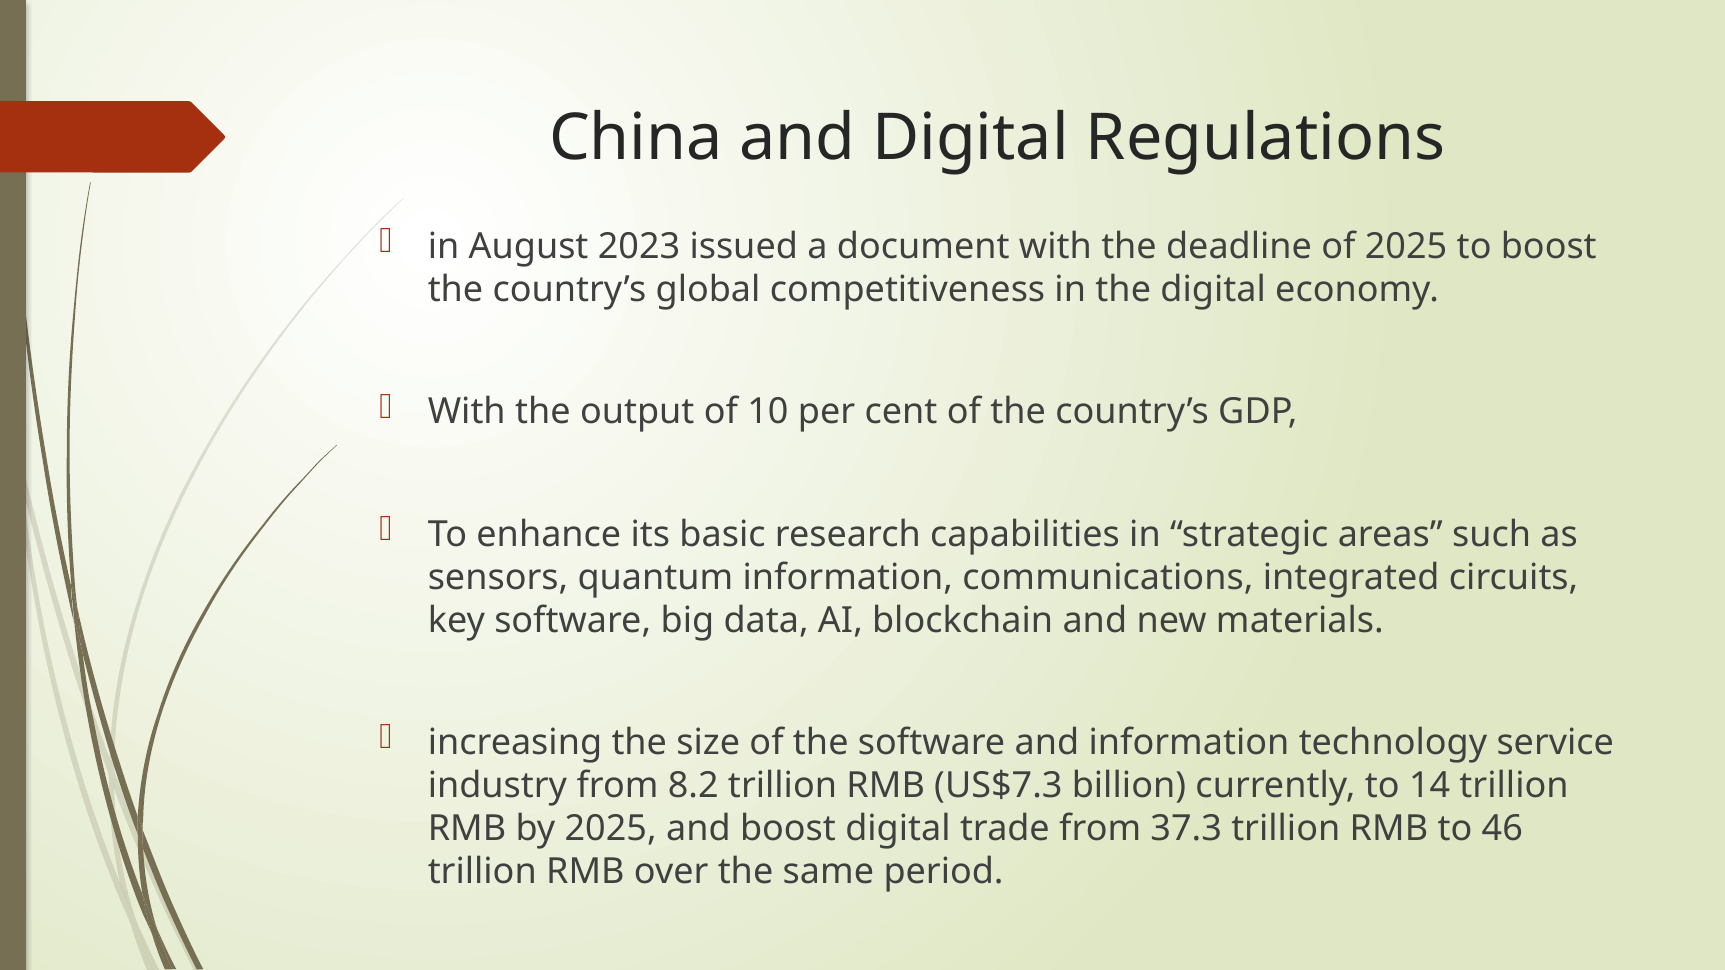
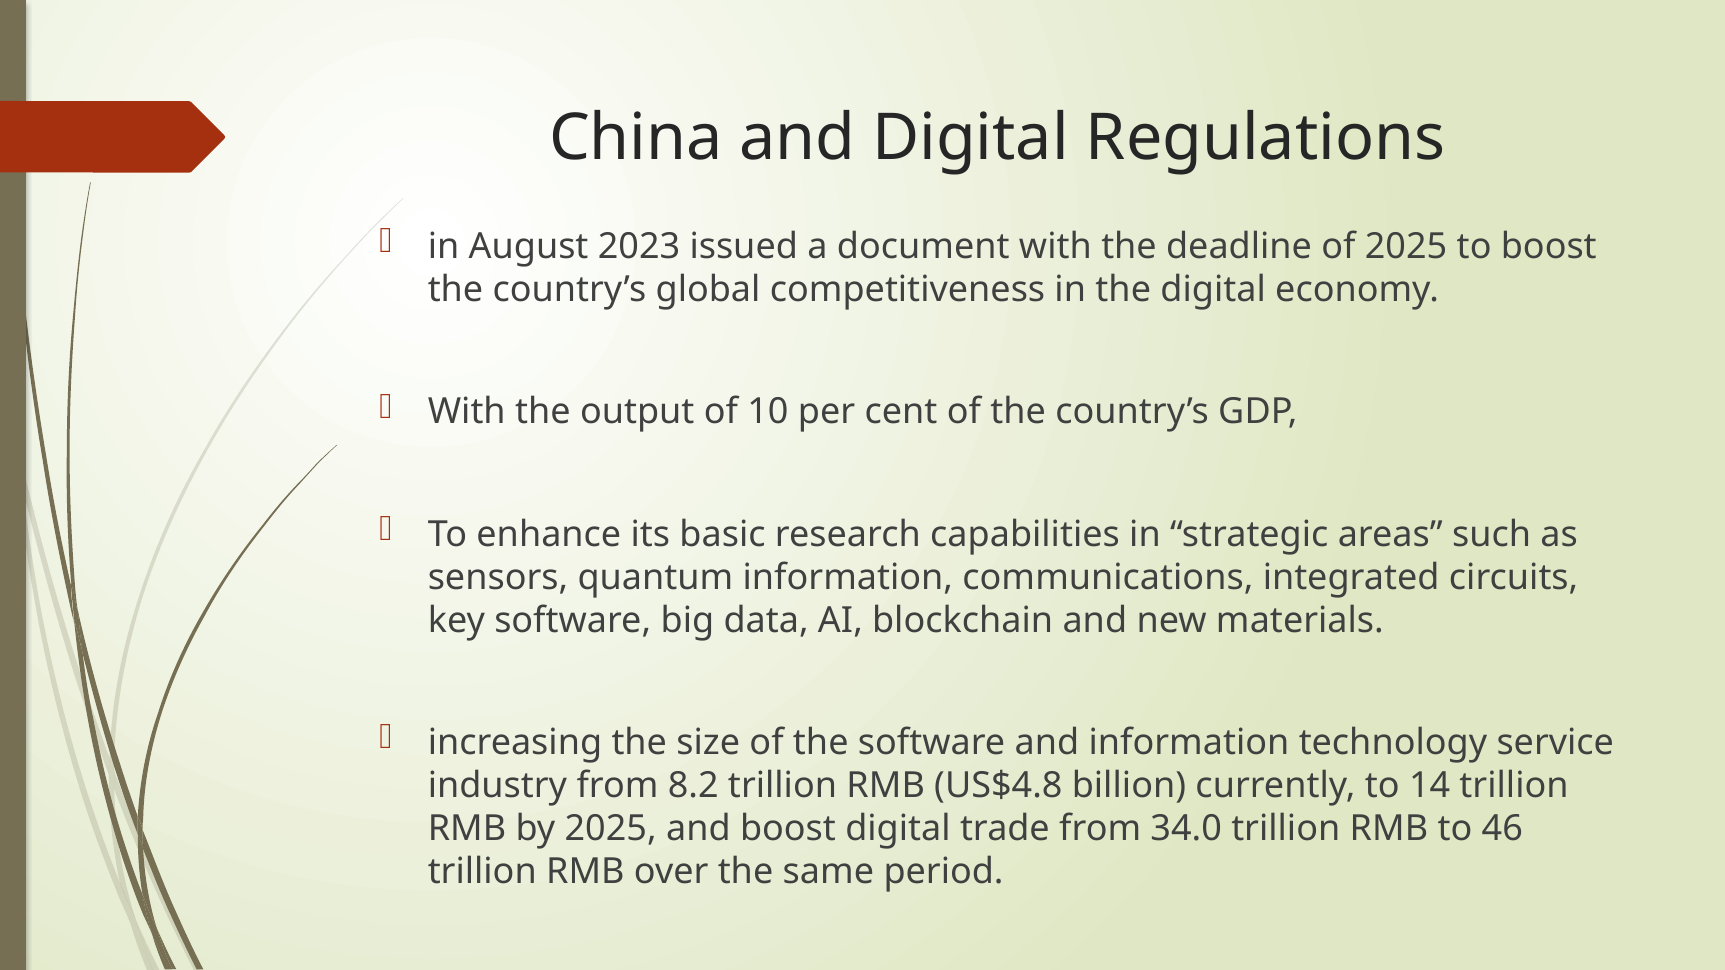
US$7.3: US$7.3 -> US$4.8 (998, 786)
37.3: 37.3 -> 34.0 (1186, 829)
